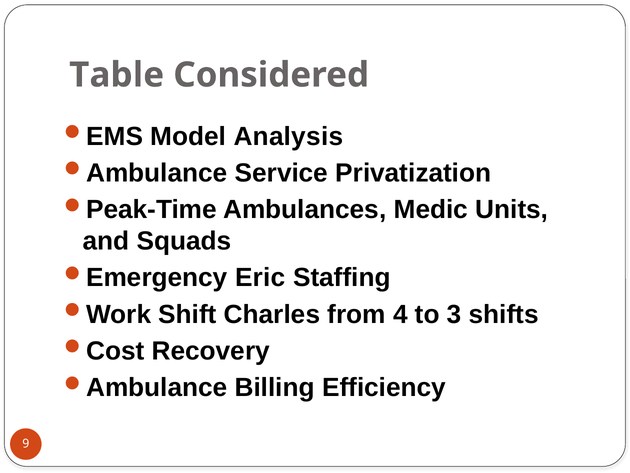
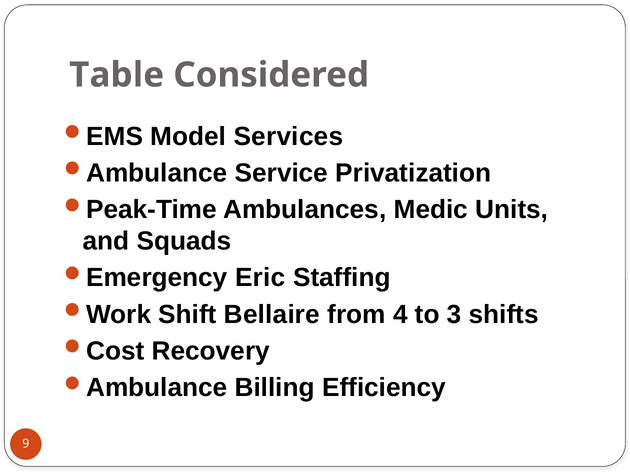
Analysis: Analysis -> Services (288, 136)
Charles: Charles -> Bellaire (272, 314)
